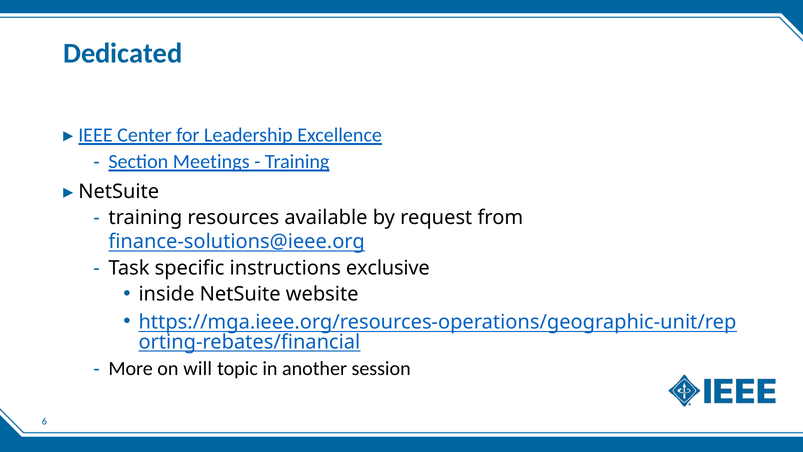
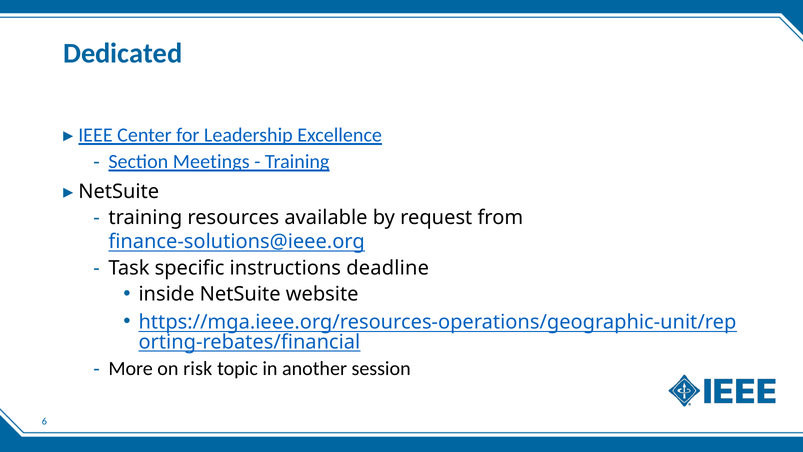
exclusive: exclusive -> deadline (388, 268)
will: will -> risk (198, 368)
